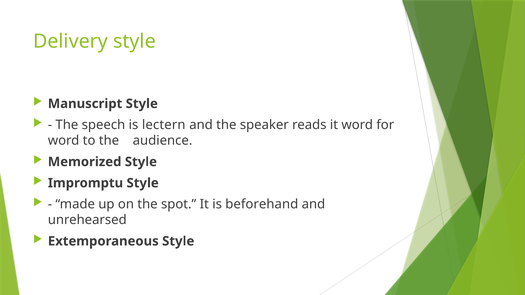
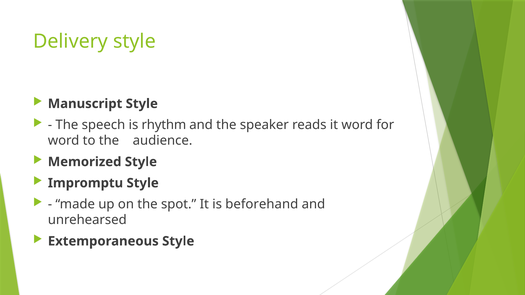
lectern: lectern -> rhythm (164, 125)
